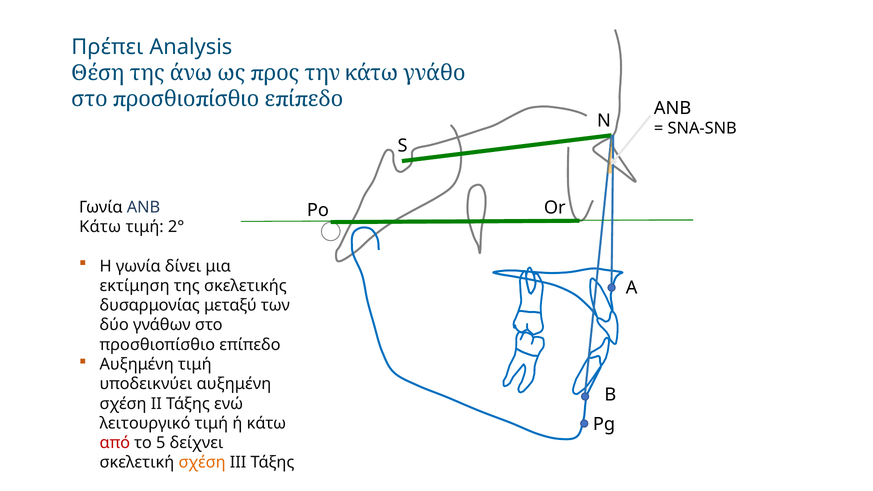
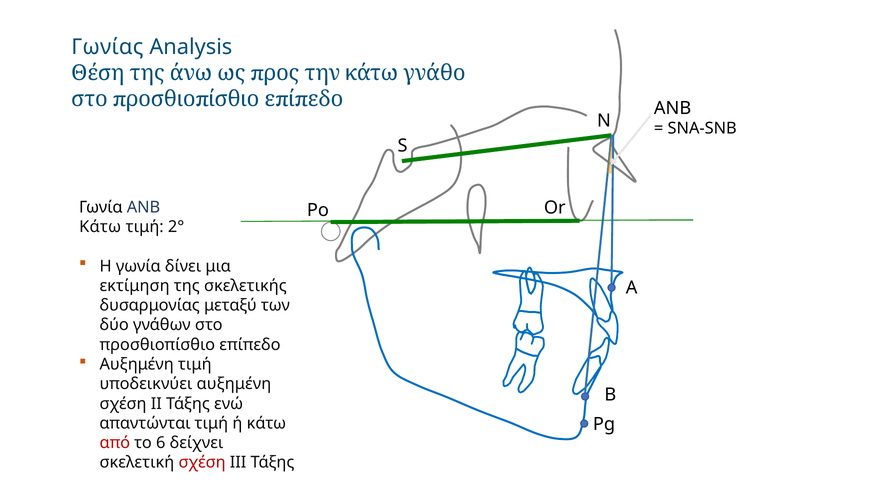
Πρέπει: Πρέπει -> Γωνίας (107, 47)
λειτουργικό: λειτουργικό -> απαντώνται (145, 423)
5: 5 -> 6 (161, 443)
σχέση colour: orange -> red (202, 463)
